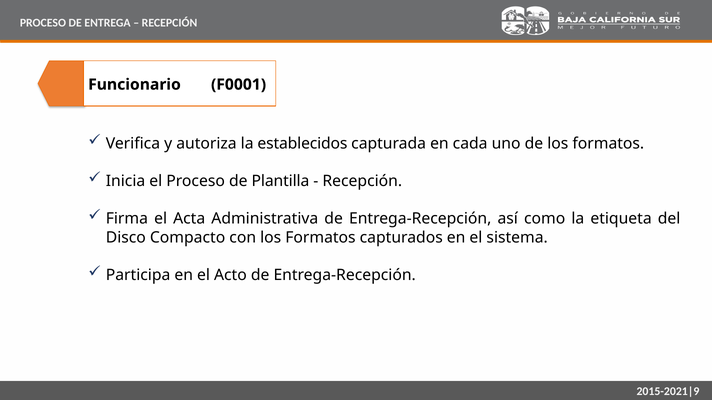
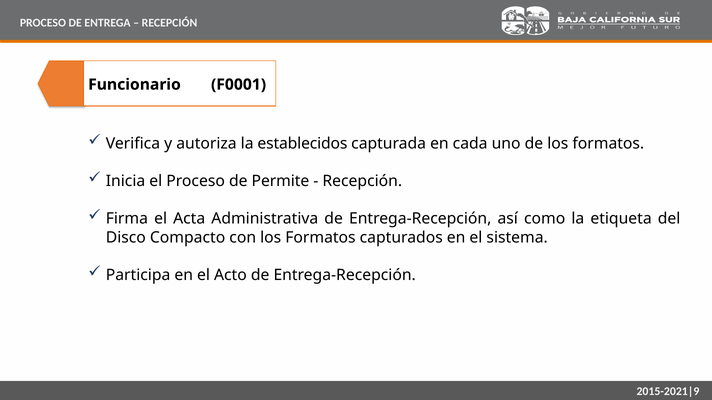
Plantilla: Plantilla -> Permite (280, 181)
